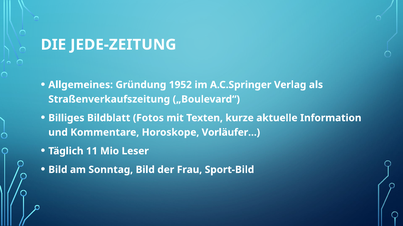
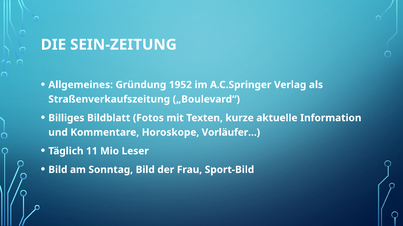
JEDE-ZEITUNG: JEDE-ZEITUNG -> SEIN-ZEITUNG (123, 45)
